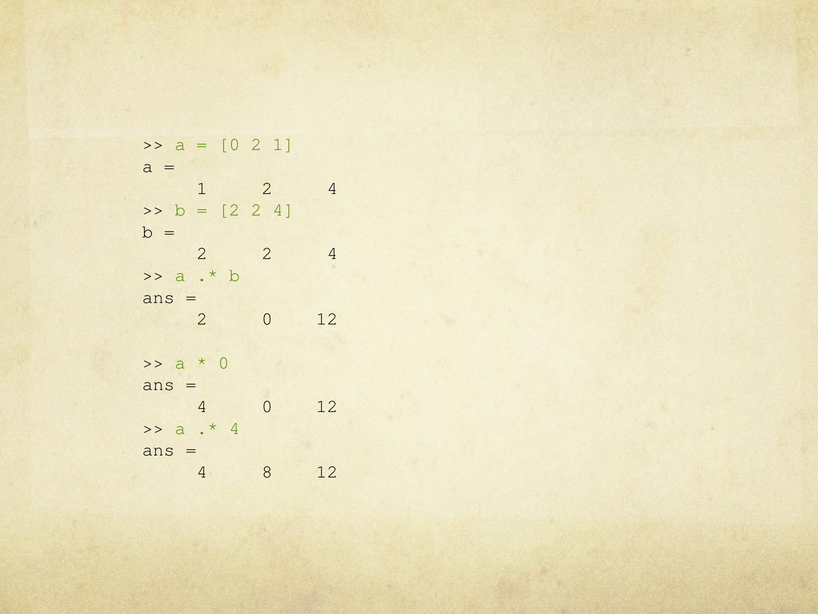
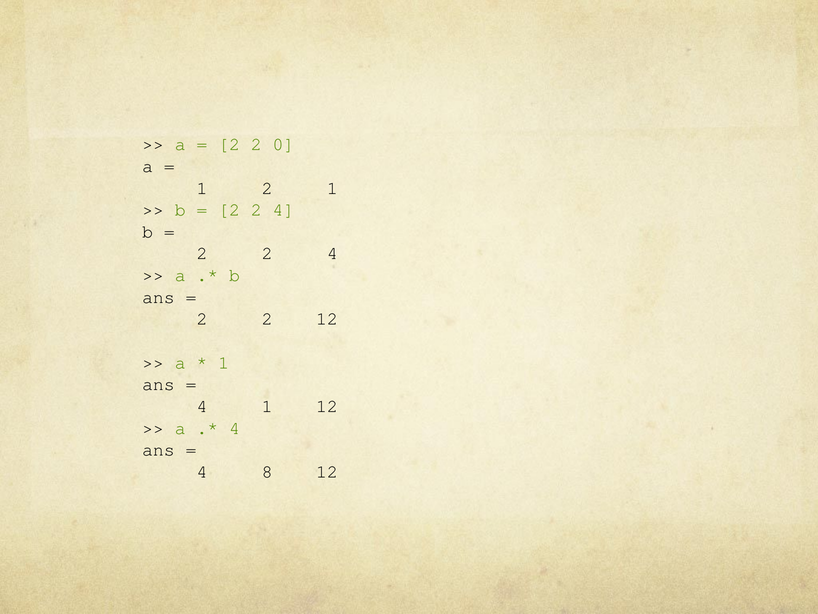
0: 0 -> 2 (229, 144)
2 1: 1 -> 0 (283, 144)
1 2 4: 4 -> 1 (332, 188)
0: 0 -> 2 (267, 319)
0: 0 -> 1 (224, 362)
4 0: 0 -> 1 (267, 406)
